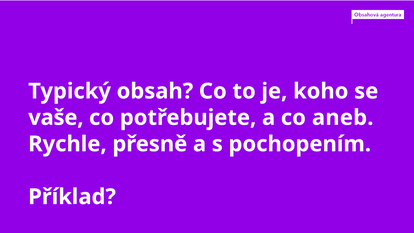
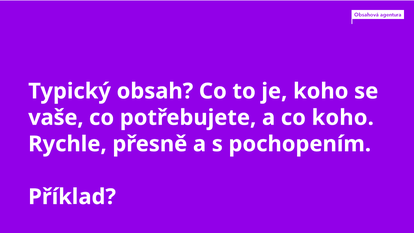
co aneb: aneb -> koho (343, 118)
